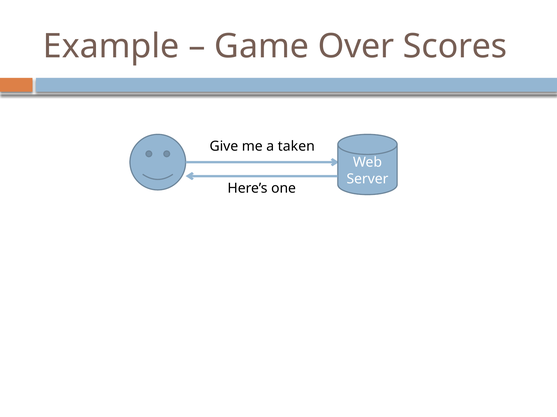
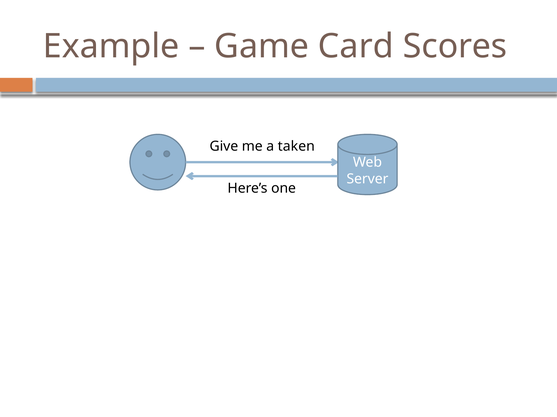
Over: Over -> Card (356, 46)
